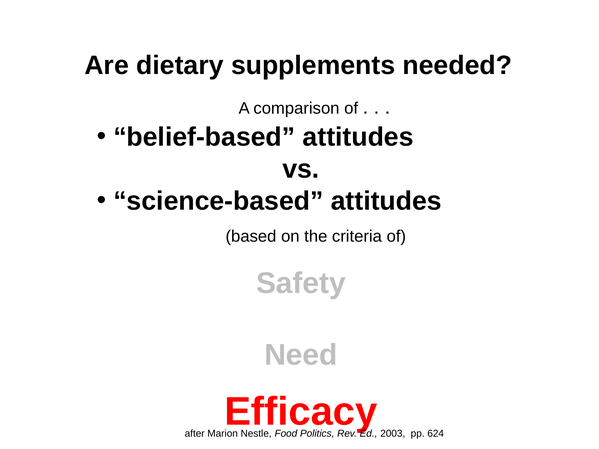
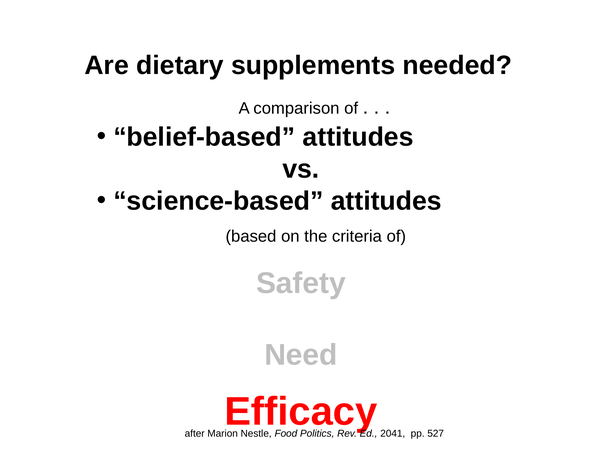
2003: 2003 -> 2041 (393, 434)
624: 624 -> 527 (436, 434)
